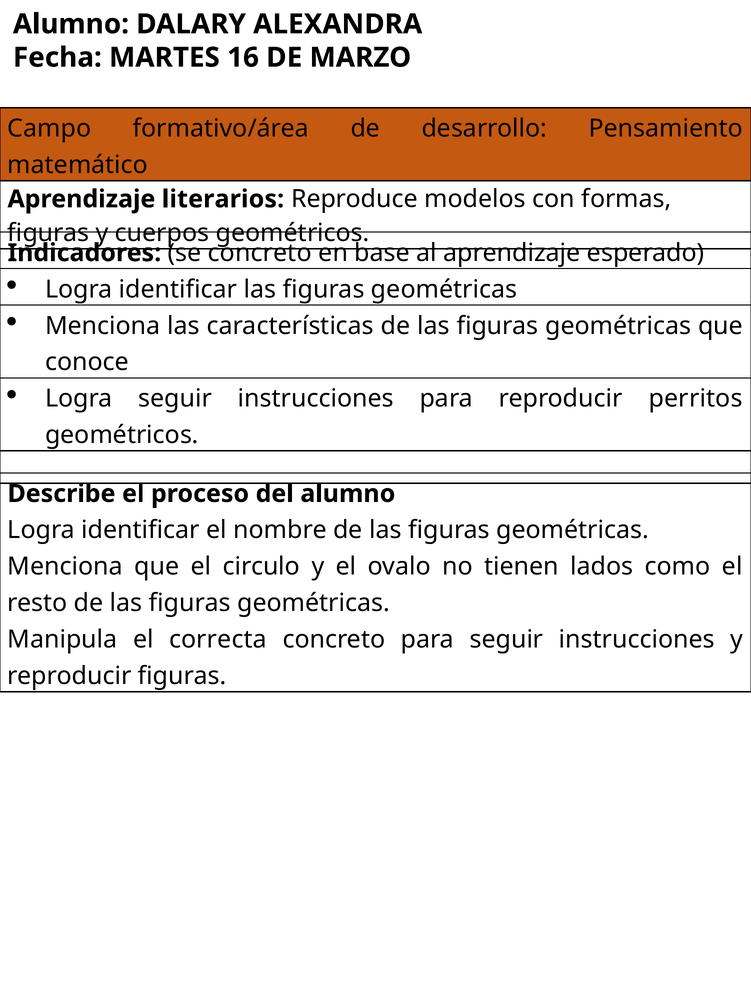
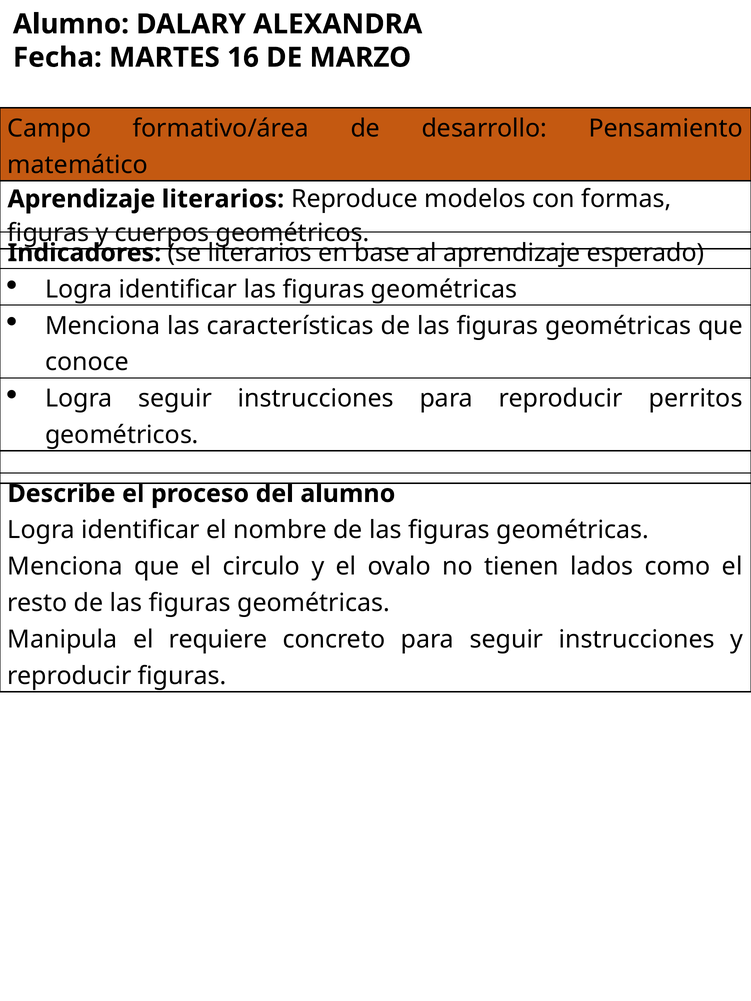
se concreto: concreto -> literarios (260, 253)
correcta: correcta -> requiere (218, 640)
